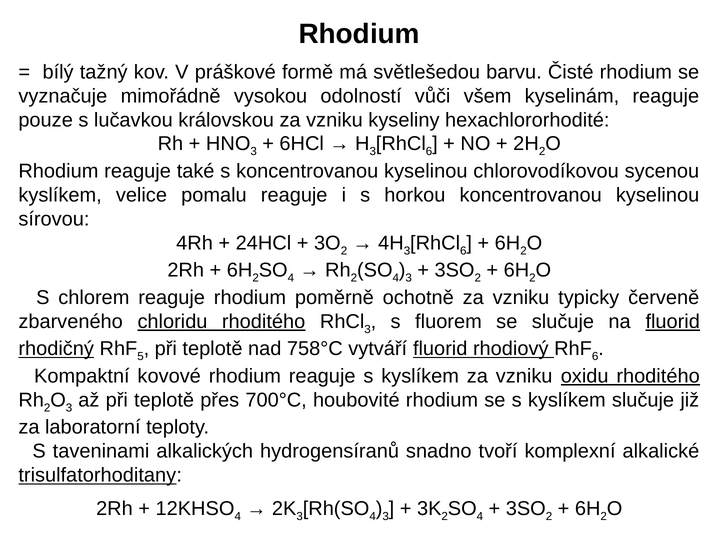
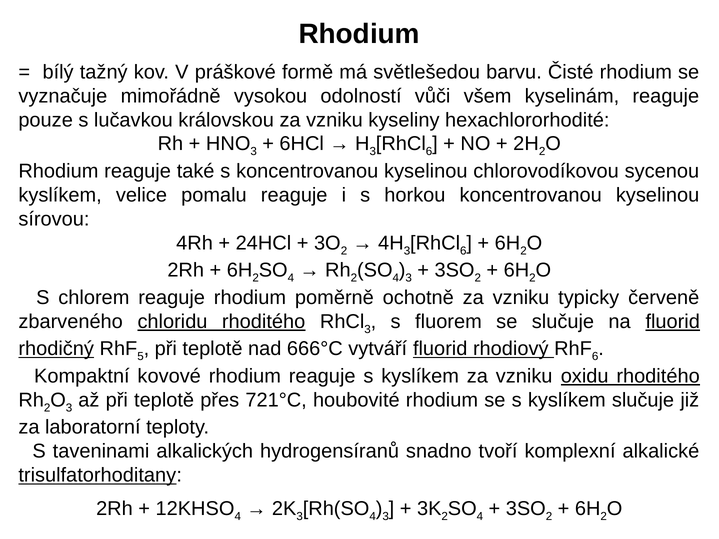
758°C: 758°C -> 666°C (315, 349)
700°C: 700°C -> 721°C (276, 400)
